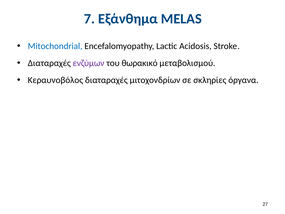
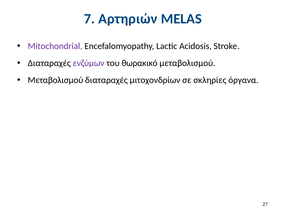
Εξάνθημα: Εξάνθημα -> Αρτηριών (128, 19)
Mitochondrial colour: blue -> purple (55, 46)
Κεραυνοβόλος: Κεραυνοβόλος -> Μεταβολισμού (55, 80)
